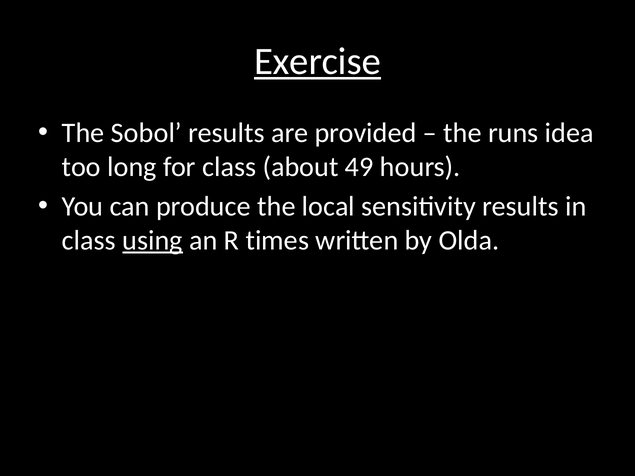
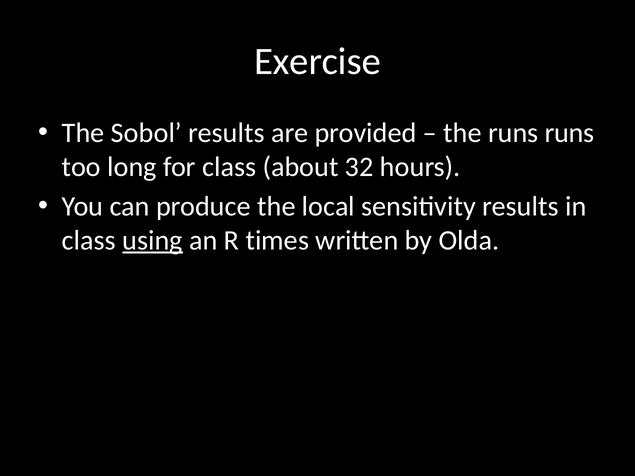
Exercise underline: present -> none (318, 61)
runs idea: idea -> runs (569, 133)
49: 49 -> 32 (359, 167)
